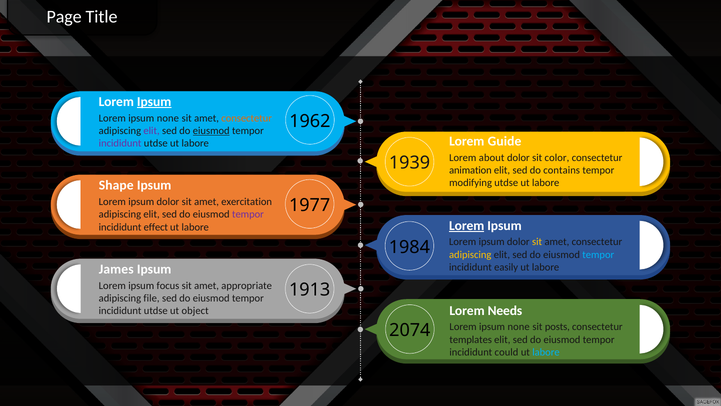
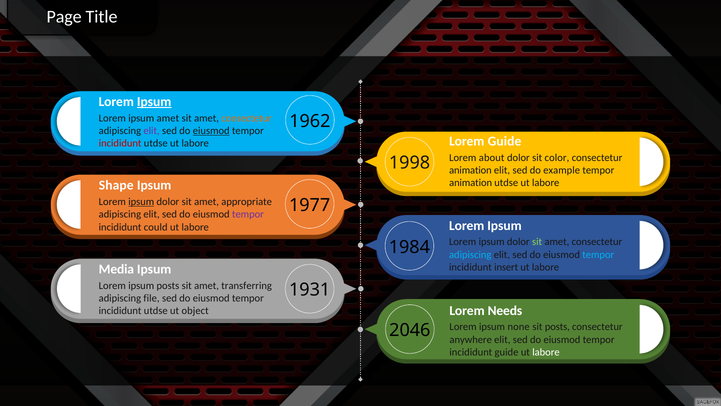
none: none -> amet (168, 118)
incididunt colour: purple -> red (120, 143)
1939: 1939 -> 1998 (410, 163)
contains: contains -> example (562, 170)
modifying: modifying -> animation (471, 183)
ipsum underline: none -> present (141, 202)
exercitation: exercitation -> appropriate (247, 202)
Lorem underline: present -> none (467, 225)
effect: effect -> could (156, 227)
sit colour: yellow -> light green (537, 242)
adipiscing colour: yellow -> light blue (470, 254)
easily: easily -> insert (506, 267)
James: James -> Media (116, 269)
ipsum focus: focus -> posts (168, 285)
appropriate: appropriate -> transferring (247, 285)
1913: 1913 -> 1931 (310, 290)
2074: 2074 -> 2046 (410, 330)
templates: templates -> anywhere (471, 339)
incididunt could: could -> guide (507, 352)
labore colour: light blue -> white (546, 352)
